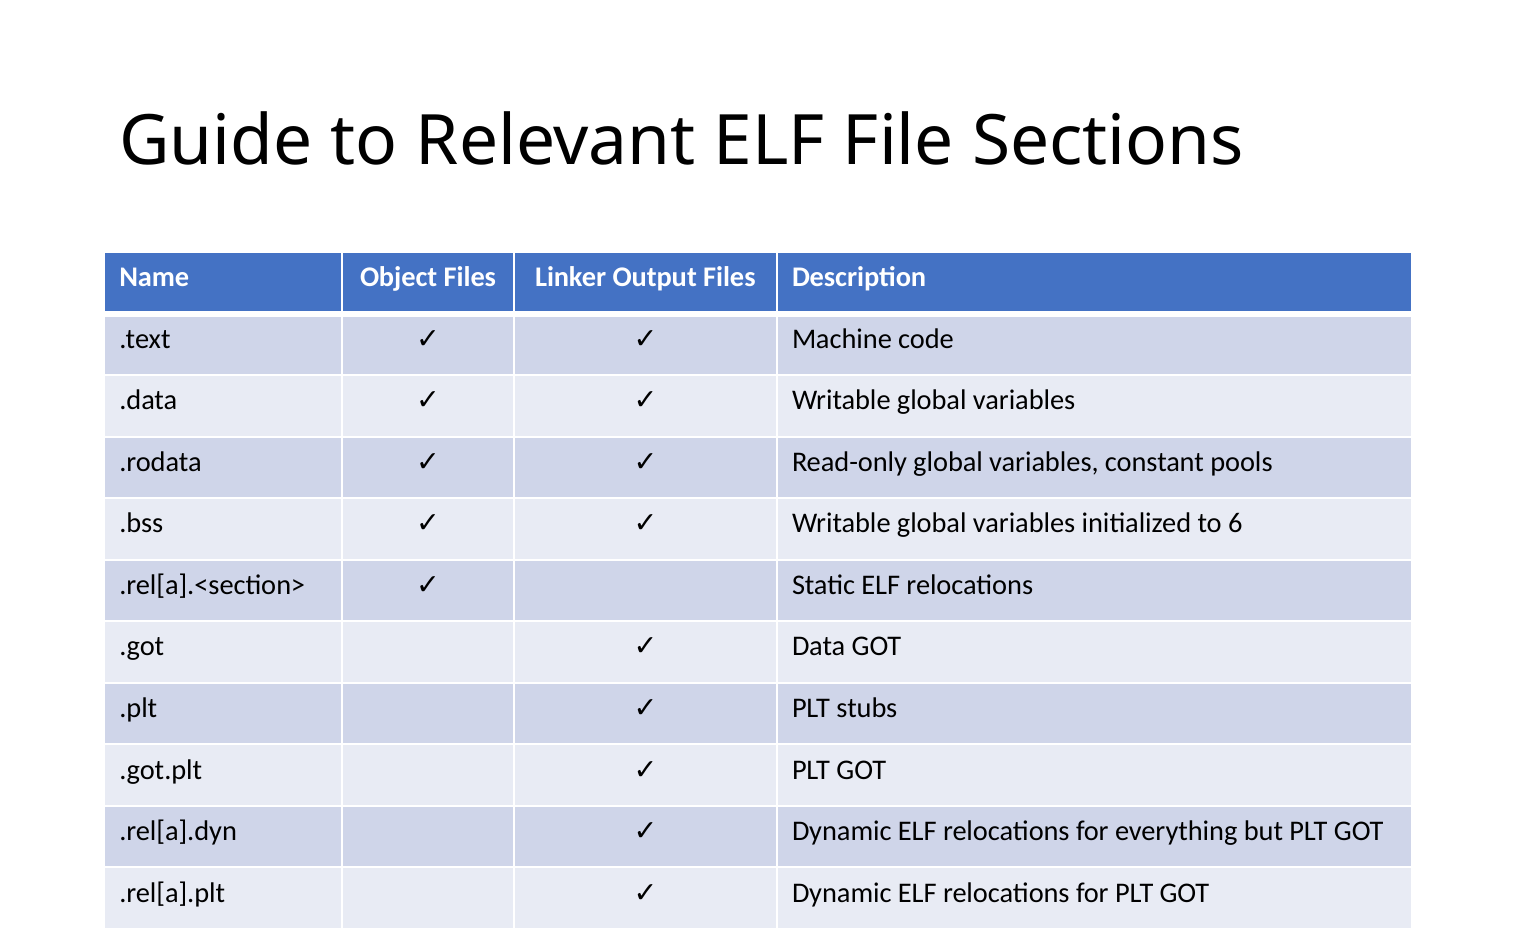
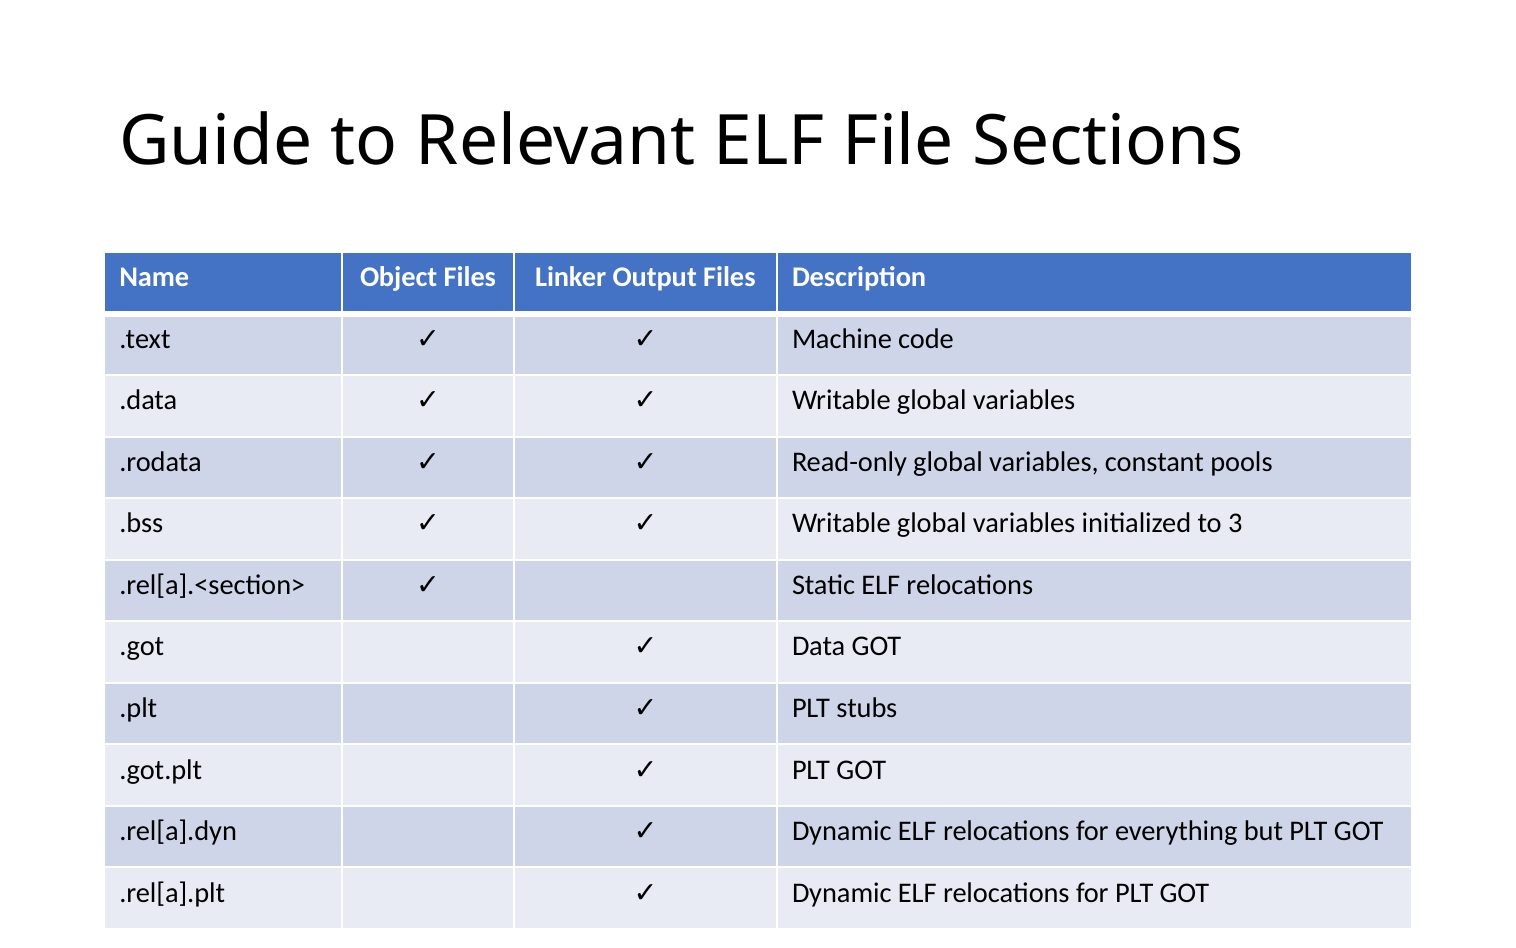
6: 6 -> 3 (1235, 523)
